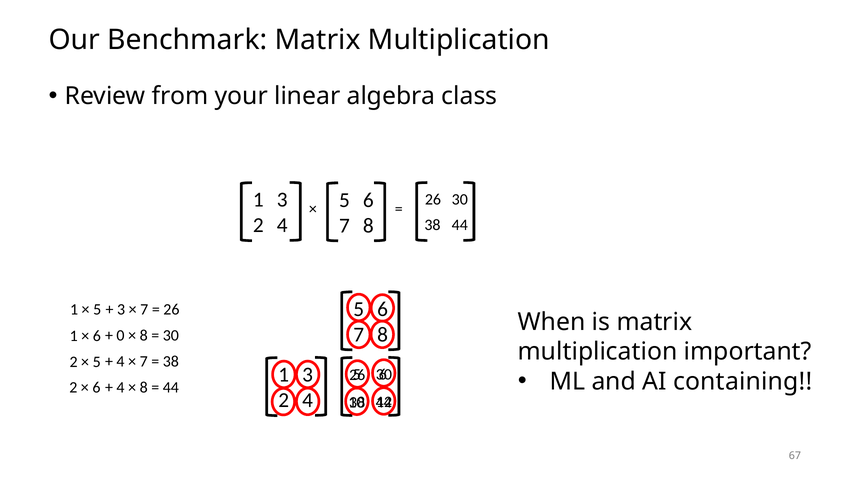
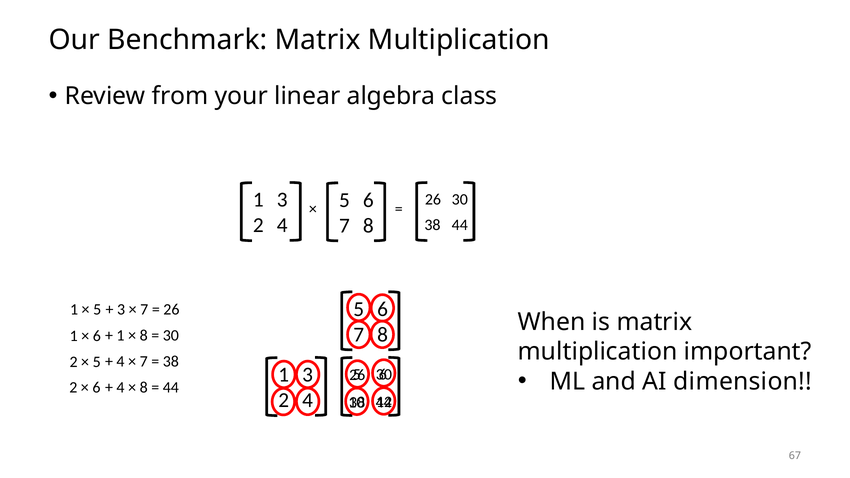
0: 0 -> 1 (121, 336)
containing: containing -> dimension (743, 382)
